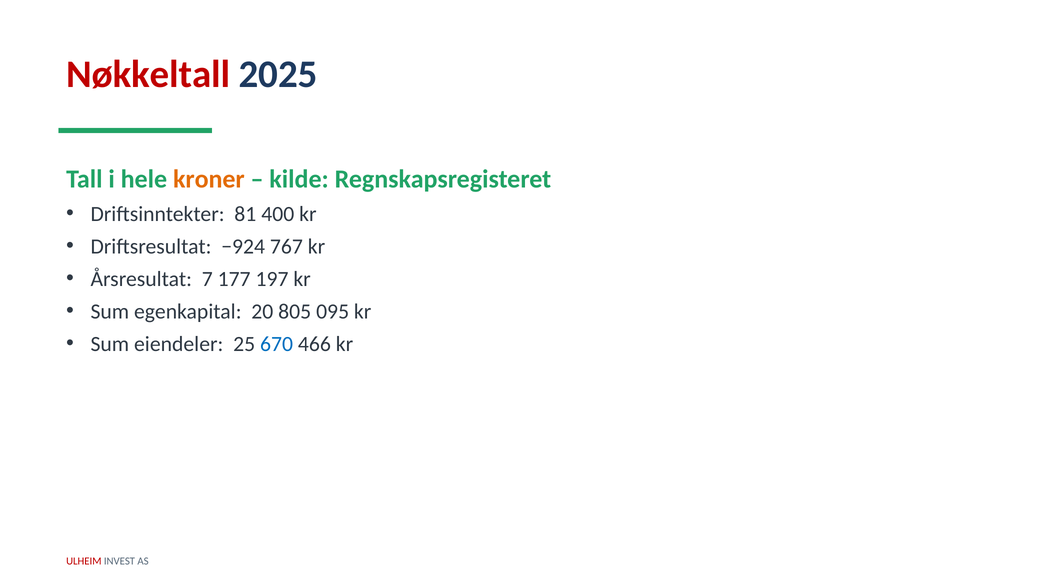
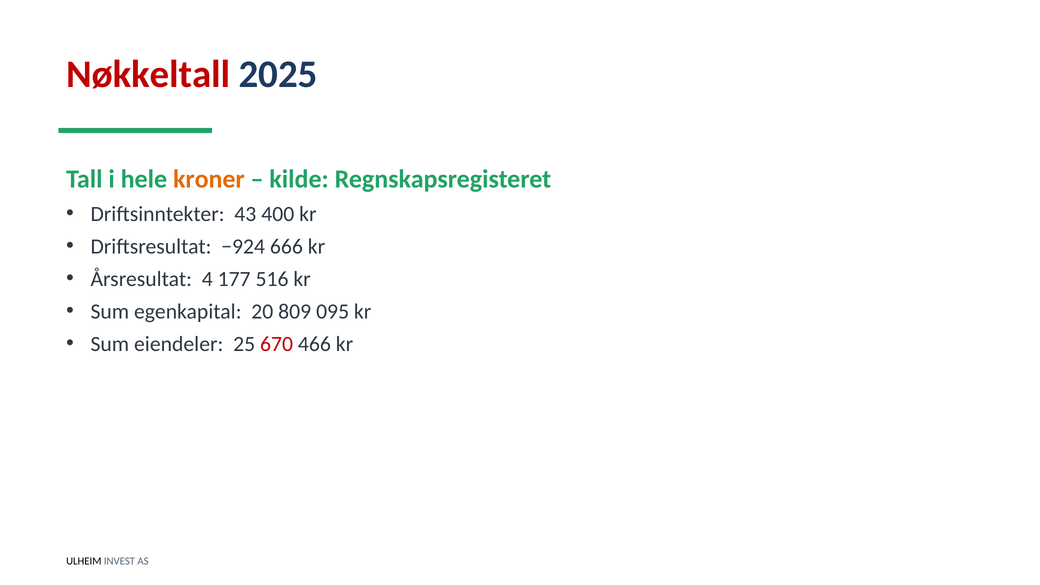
81: 81 -> 43 (245, 214)
767: 767 -> 666 (286, 246)
7: 7 -> 4 (207, 279)
197: 197 -> 516 (272, 279)
805: 805 -> 809 (295, 311)
670 colour: blue -> red (277, 344)
ULHEIM colour: red -> black (84, 561)
